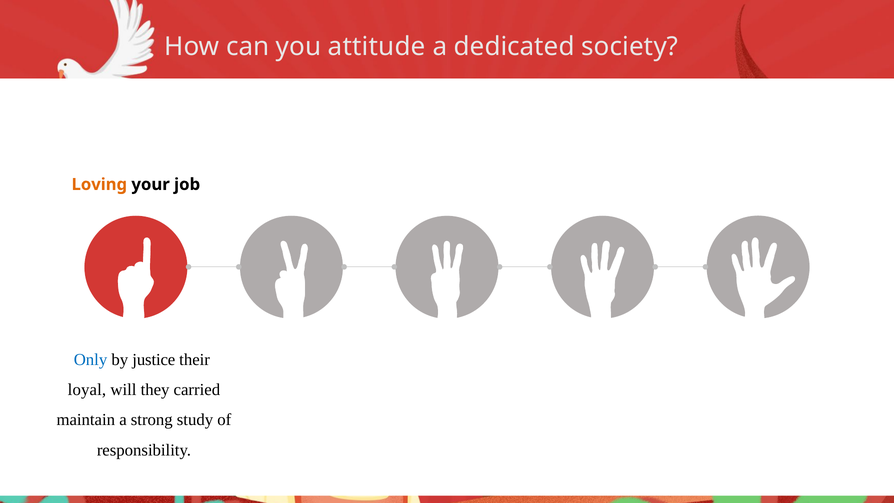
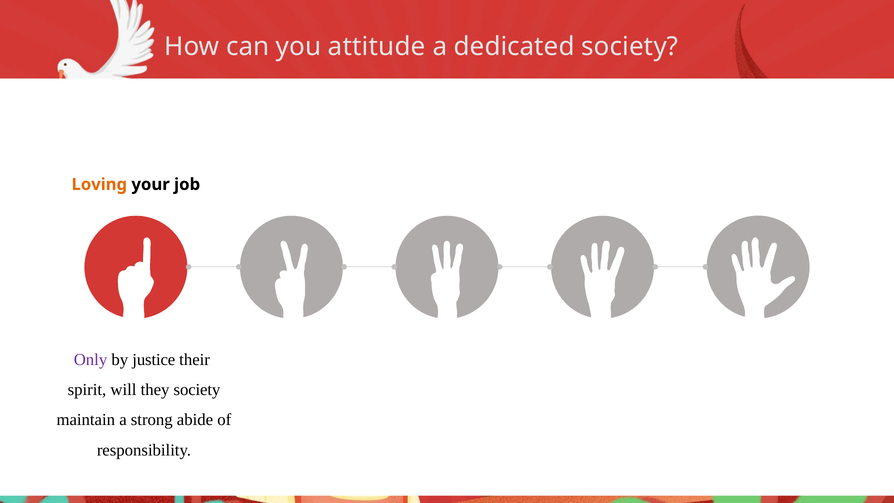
Only colour: blue -> purple (91, 359)
loyal: loyal -> spirit (87, 390)
they carried: carried -> society (197, 390)
study: study -> abide (195, 420)
